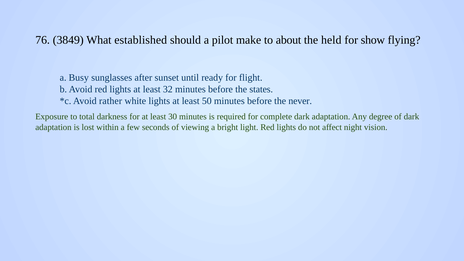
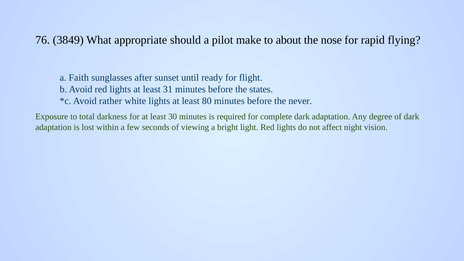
established: established -> appropriate (141, 40)
held: held -> nose (331, 40)
show: show -> rapid (373, 40)
Busy: Busy -> Faith (79, 78)
32: 32 -> 31 (168, 89)
50: 50 -> 80 (207, 101)
